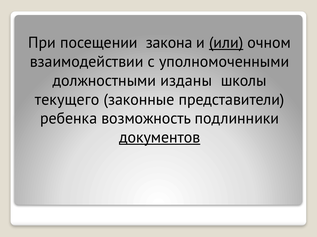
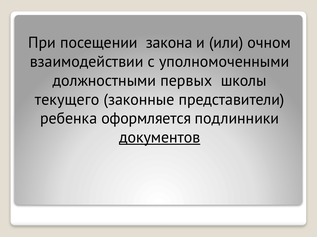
или underline: present -> none (226, 43)
изданы: изданы -> первых (186, 81)
возможность: возможность -> оформляется (146, 119)
